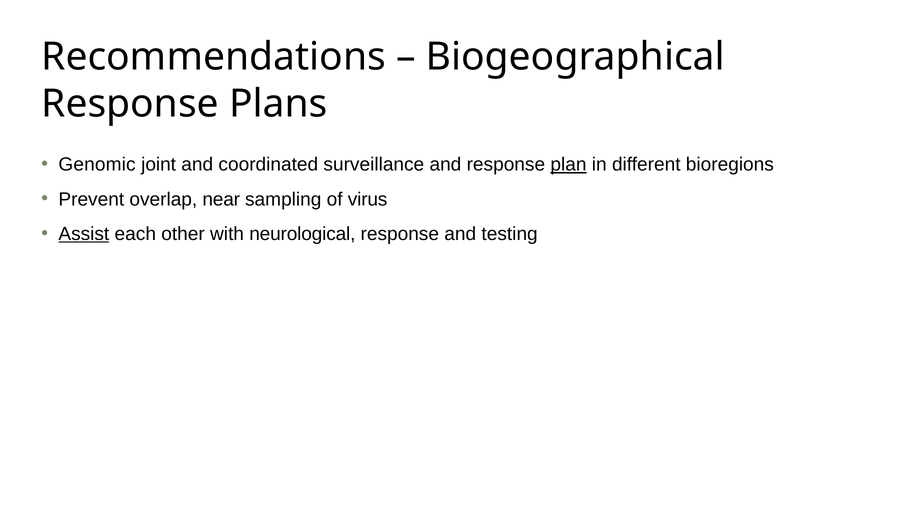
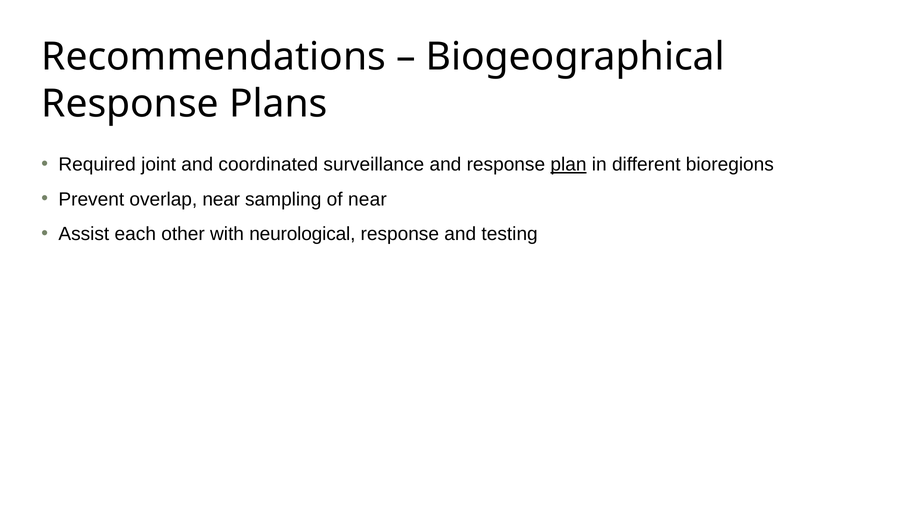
Genomic: Genomic -> Required (97, 165)
of virus: virus -> near (367, 200)
Assist underline: present -> none (84, 234)
